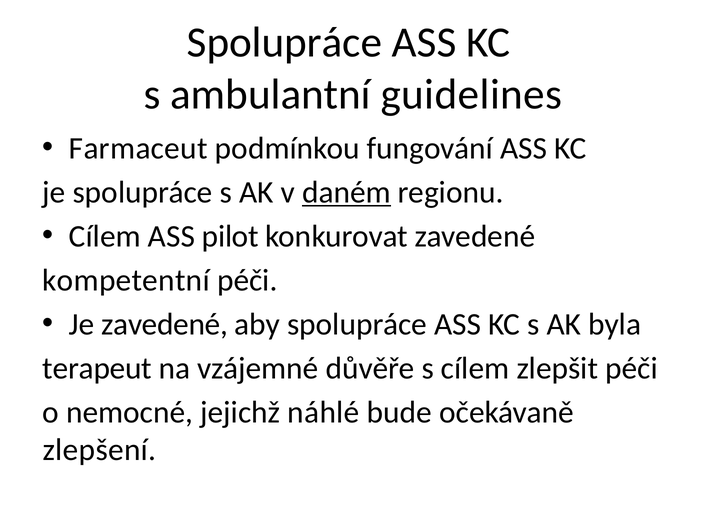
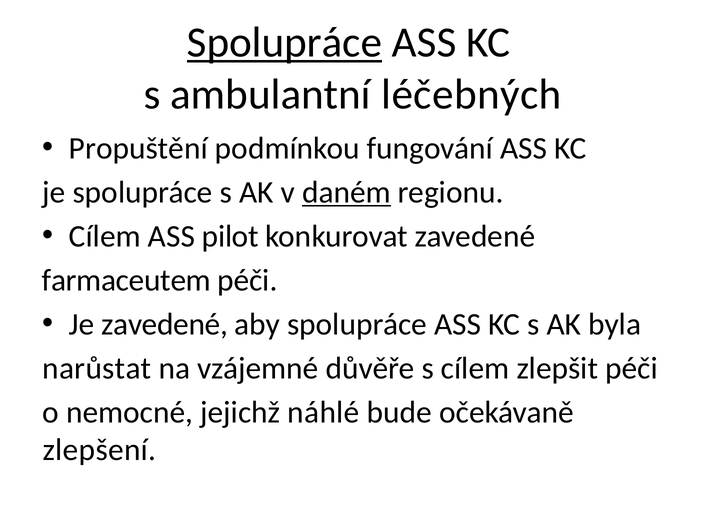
Spolupráce underline: none -> present (284, 43)
guidelines: guidelines -> léčebných (471, 94)
Farmaceut: Farmaceut -> Propuštění (138, 148)
kompetentní: kompetentní -> farmaceutem (126, 280)
terapeut: terapeut -> narůstat (97, 368)
